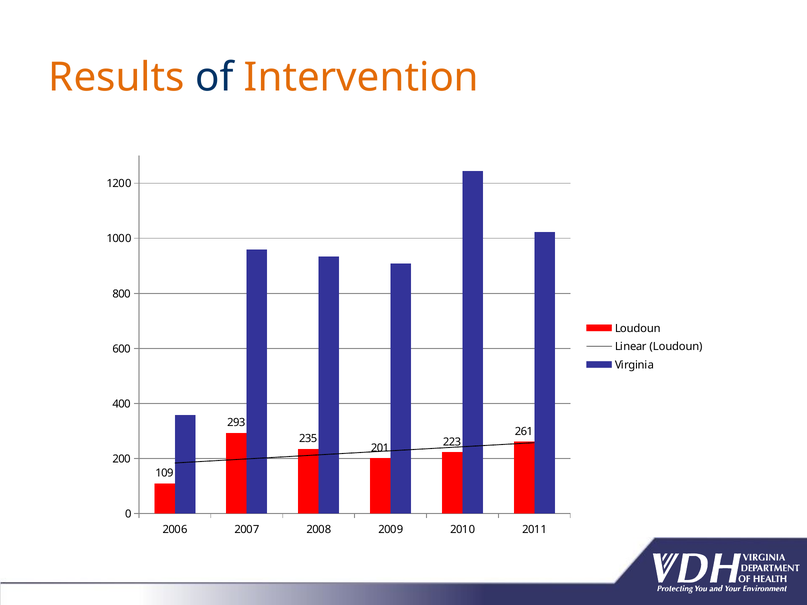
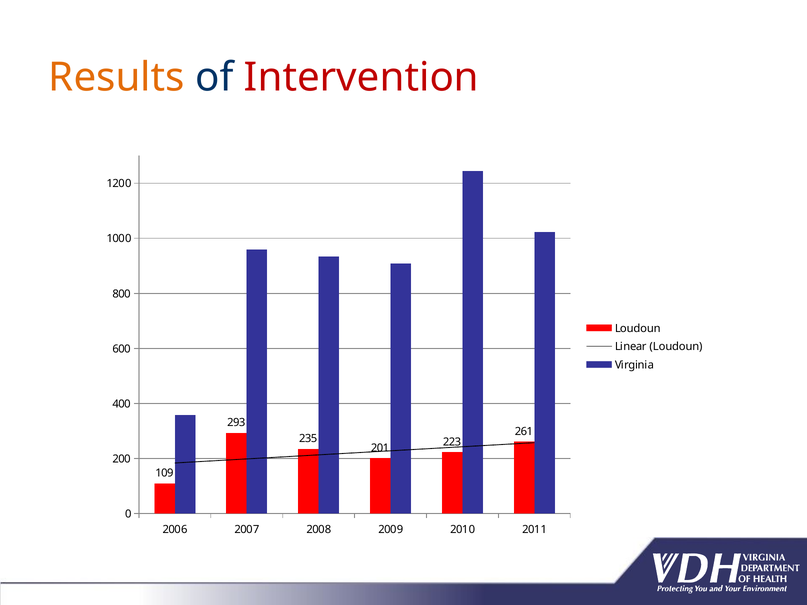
Intervention colour: orange -> red (361, 77)
